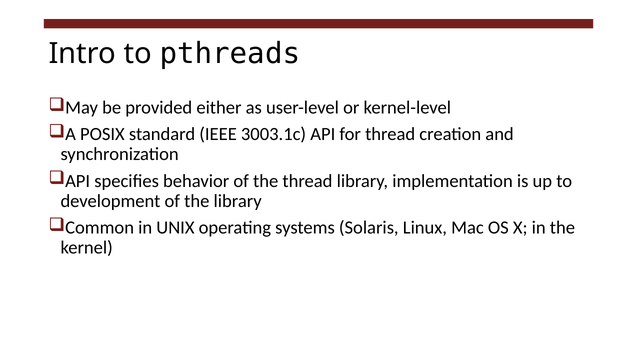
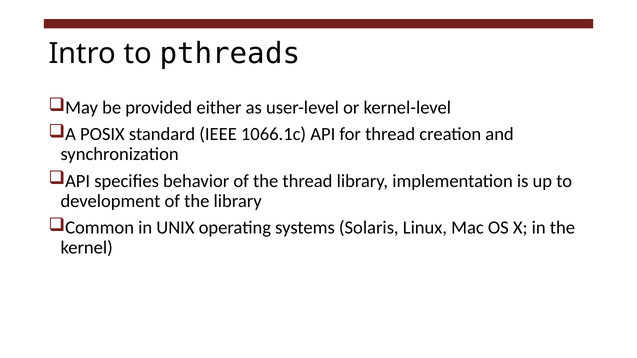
3003.1c: 3003.1c -> 1066.1c (274, 134)
